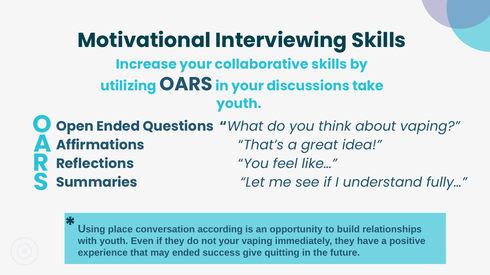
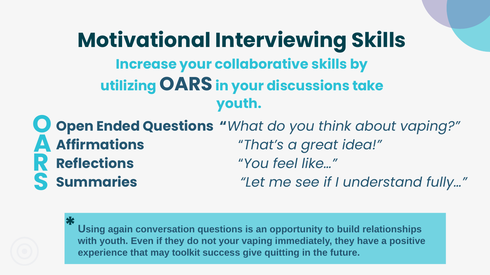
place: place -> again (120, 230)
conversation according: according -> questions (220, 230)
may ended: ended -> toolkit (186, 253)
